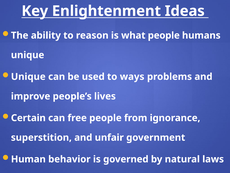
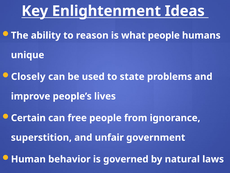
Unique: Unique -> Closely (28, 76)
ways: ways -> state (132, 76)
